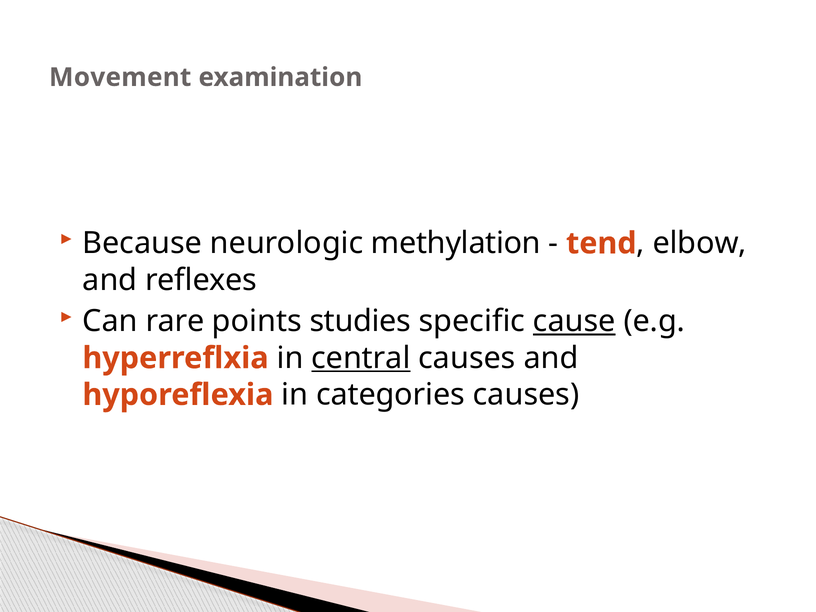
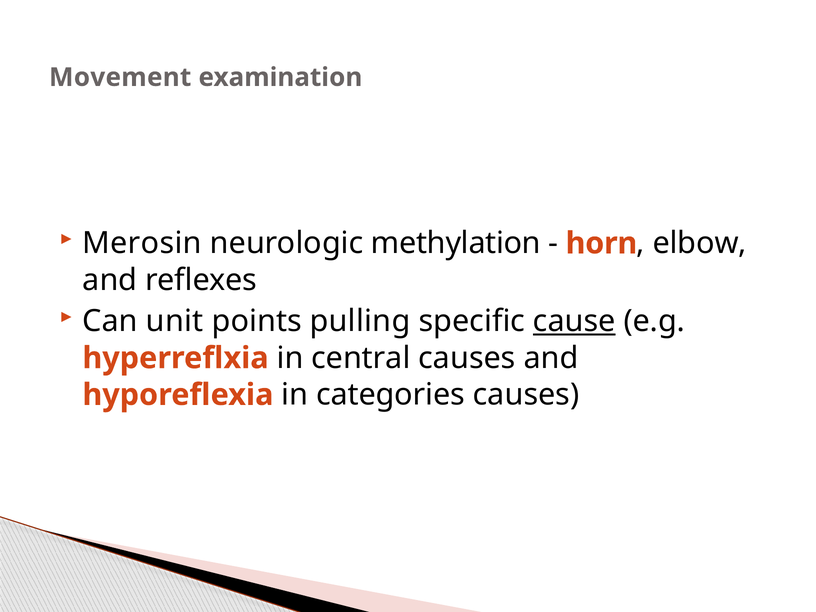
Because: Because -> Merosin (142, 243)
tend: tend -> horn (601, 243)
rare: rare -> unit (175, 321)
studies: studies -> pulling (360, 321)
central underline: present -> none (361, 358)
